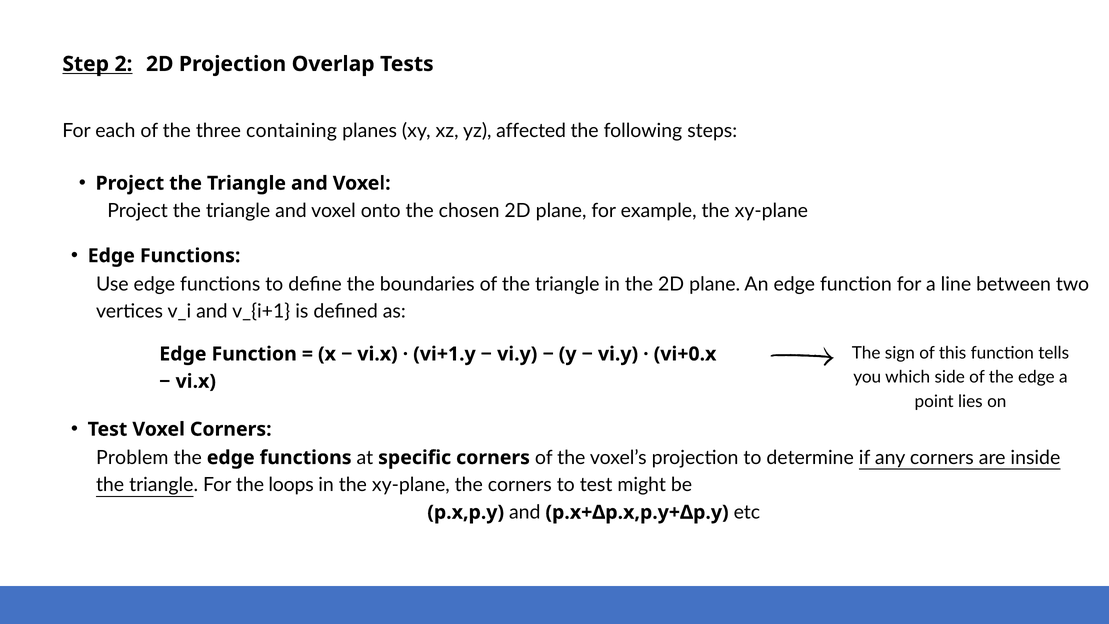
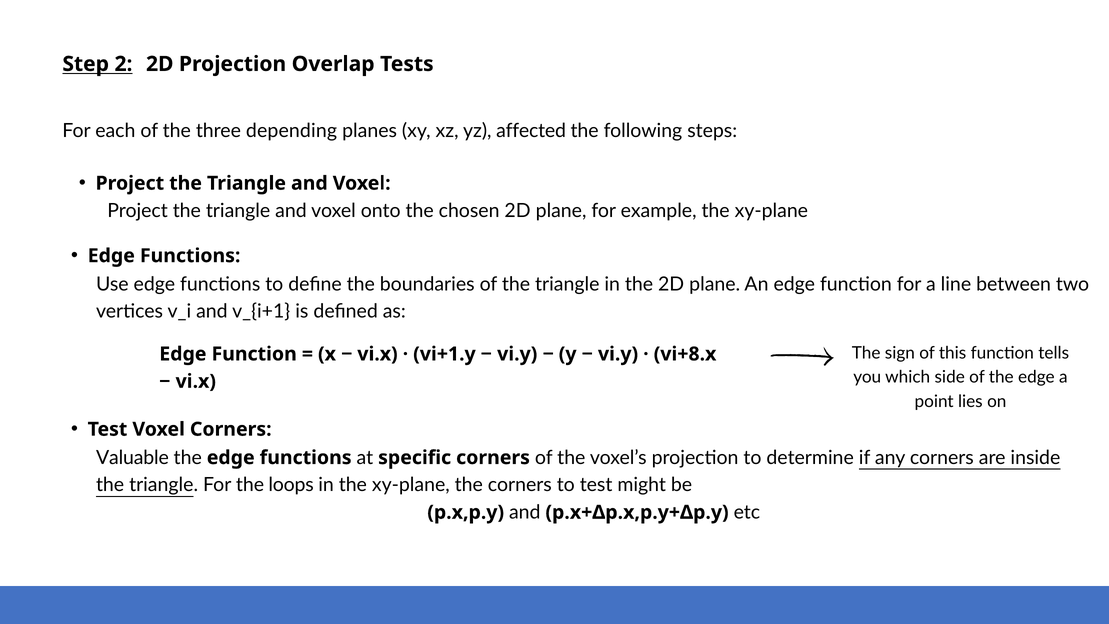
containing: containing -> depending (292, 131)
vi+0.x: vi+0.x -> vi+8.x (685, 354)
Problem: Problem -> Valuable (132, 458)
